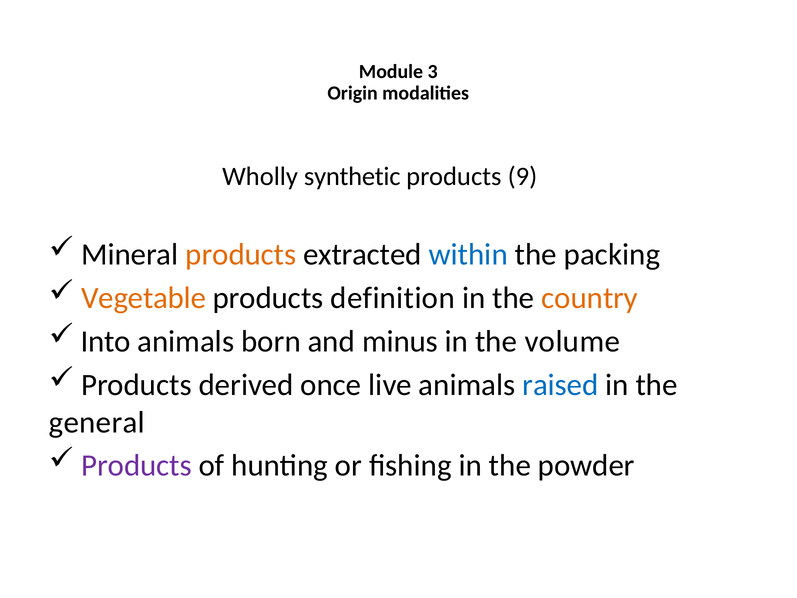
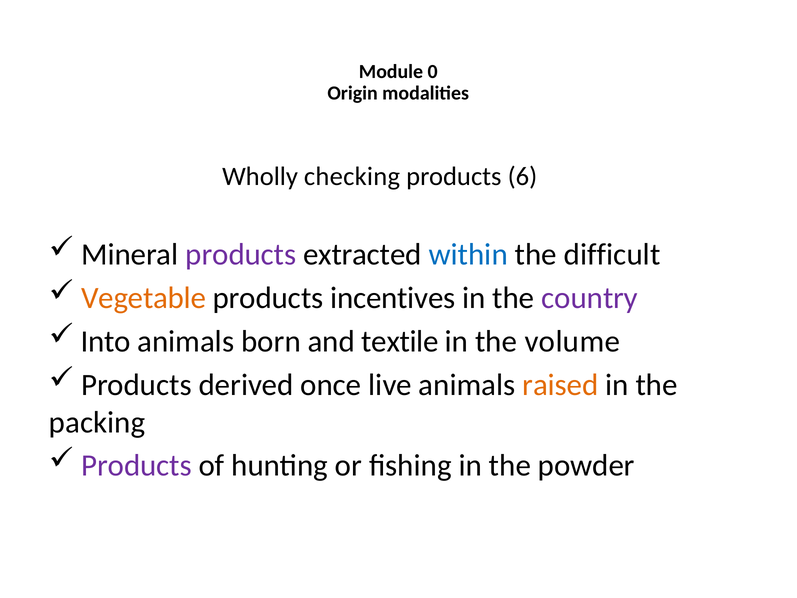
3: 3 -> 0 (433, 71)
synthetic: synthetic -> checking (352, 176)
9: 9 -> 6 (522, 176)
products colour: orange -> purple (241, 255)
packing: packing -> difficult (612, 255)
definition: definition -> incentives (393, 298)
country colour: orange -> purple (590, 298)
minus: minus -> textile (400, 341)
raised colour: blue -> orange (560, 385)
general: general -> packing (97, 422)
